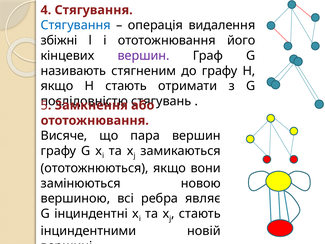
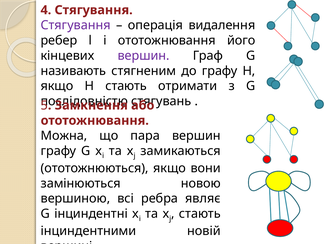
Стягування colour: blue -> purple (76, 25)
збіжні: збіжні -> ребер (59, 40)
Висяче: Висяче -> Можна (64, 136)
